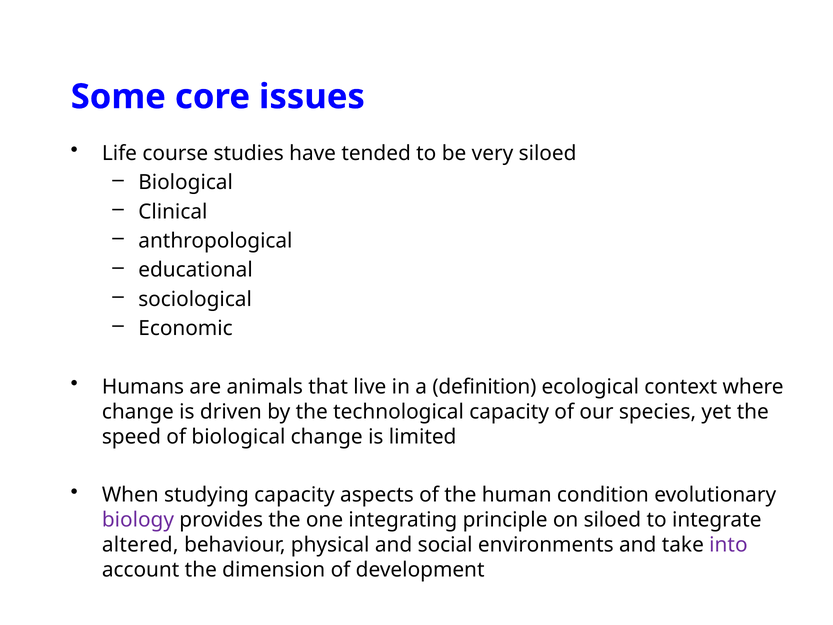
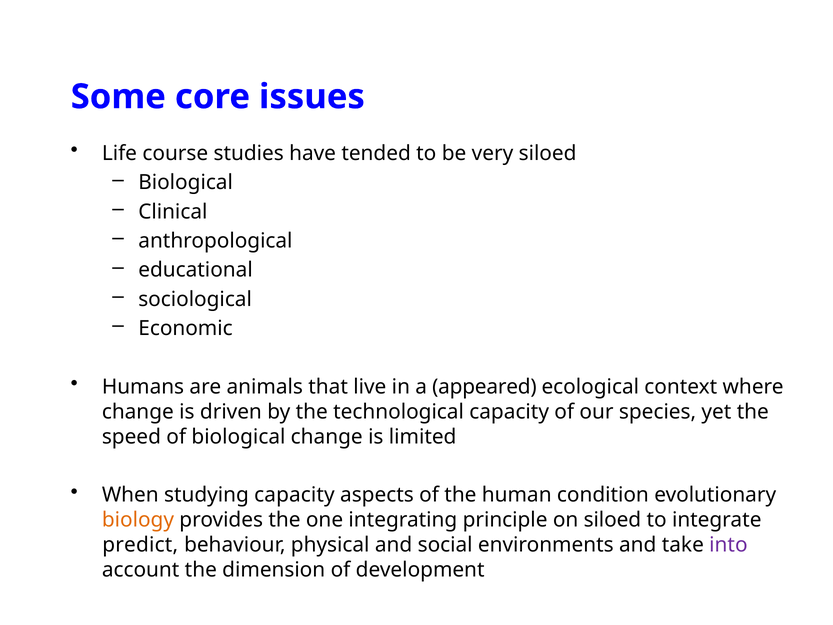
definition: definition -> appeared (484, 387)
biology colour: purple -> orange (138, 520)
altered: altered -> predict (140, 545)
